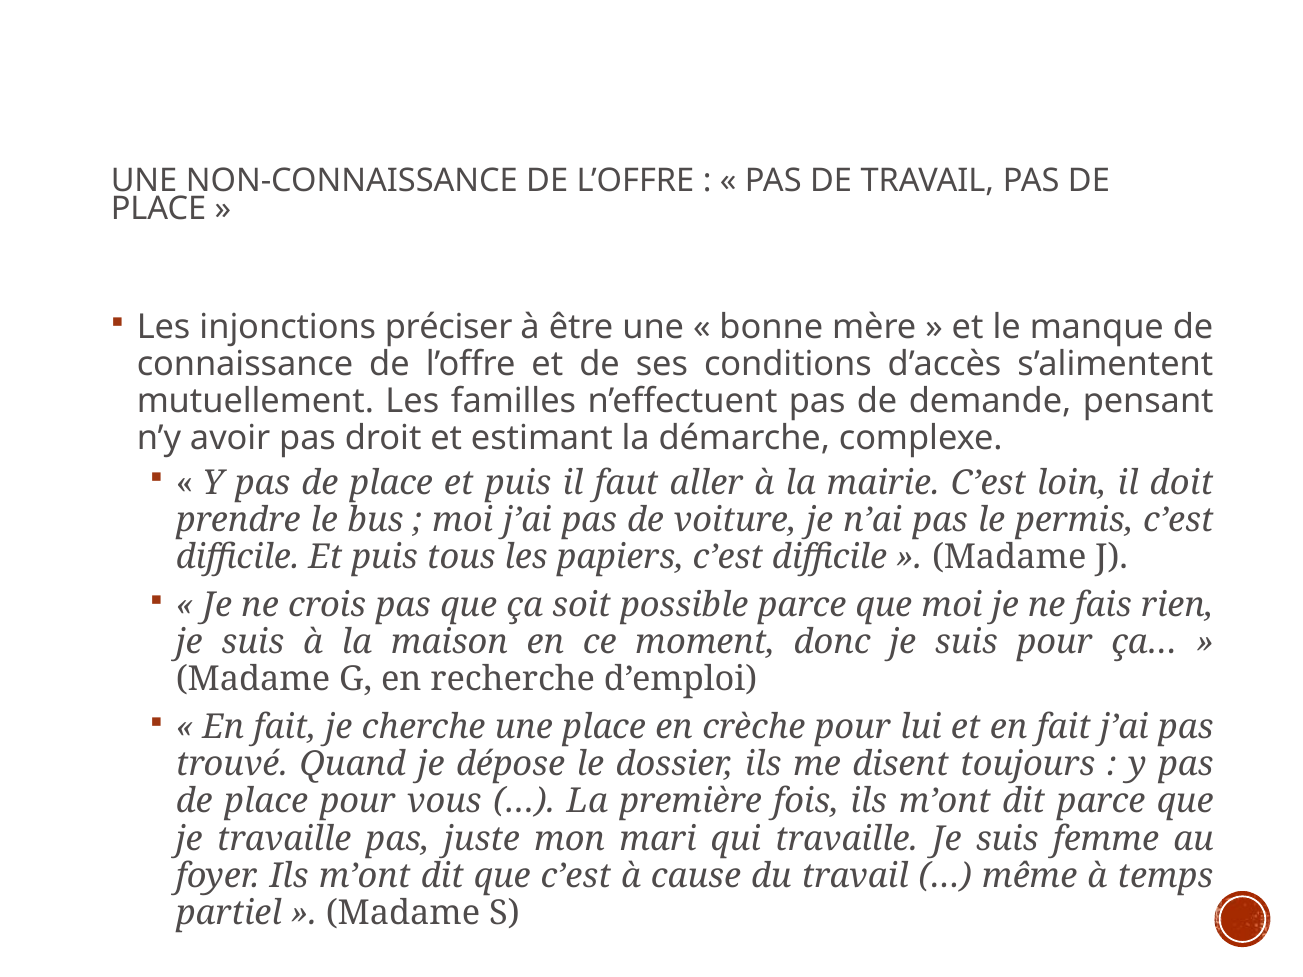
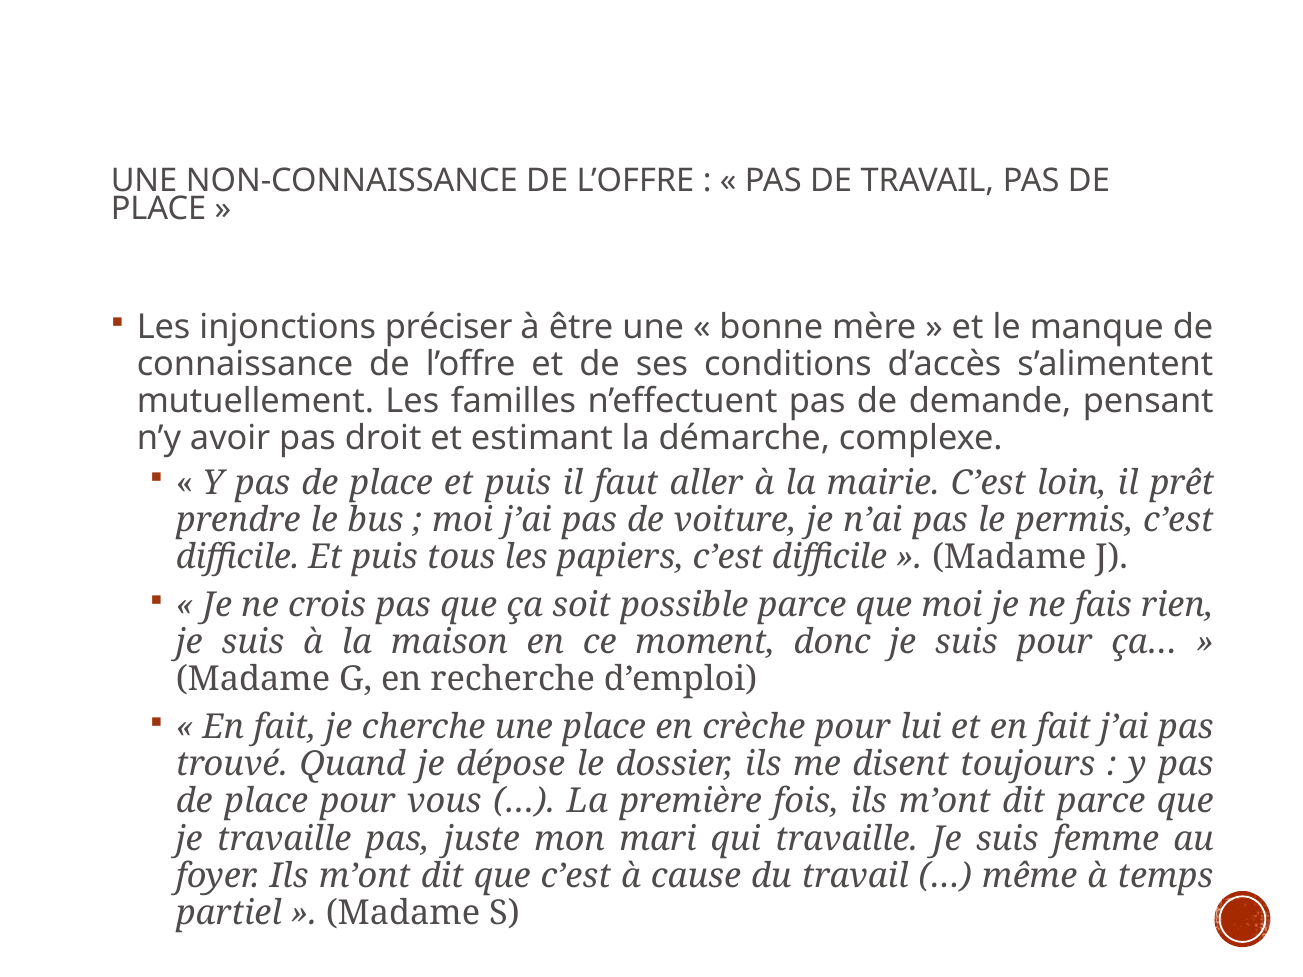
doit: doit -> prêt (1182, 483)
